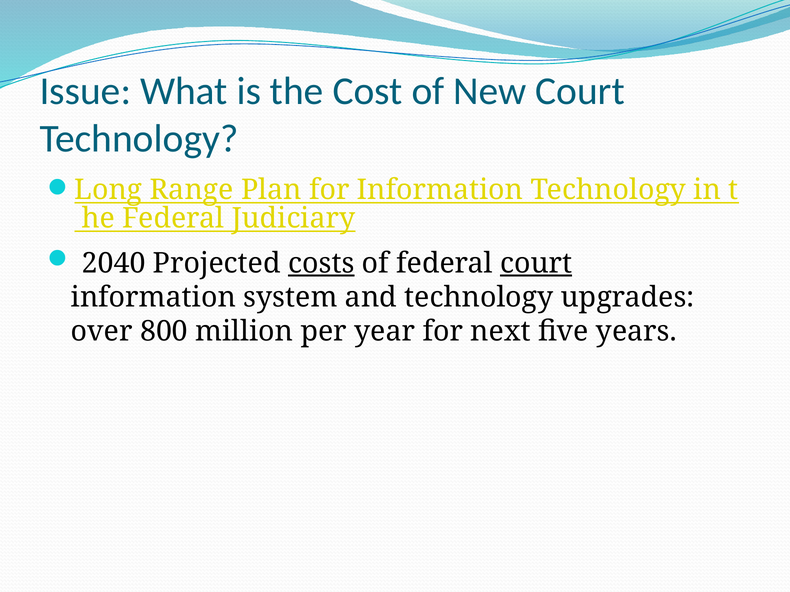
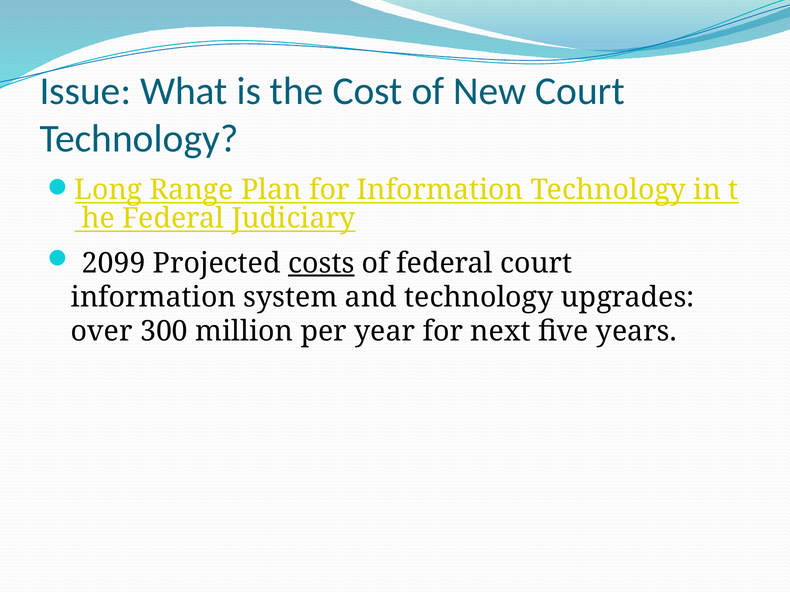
2040: 2040 -> 2099 (114, 263)
court underline: present -> none (536, 263)
800: 800 -> 300 (164, 332)
